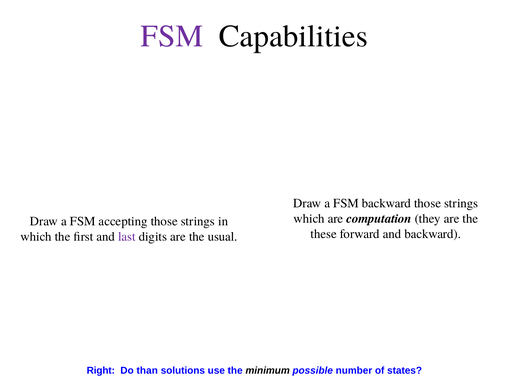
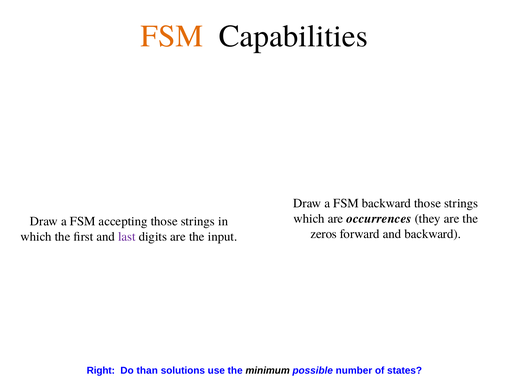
FSM colour: purple -> orange (172, 36)
computation: computation -> occurrences (379, 219)
these: these -> zeros (324, 234)
usual: usual -> input (223, 237)
